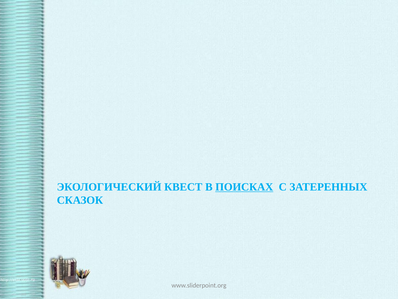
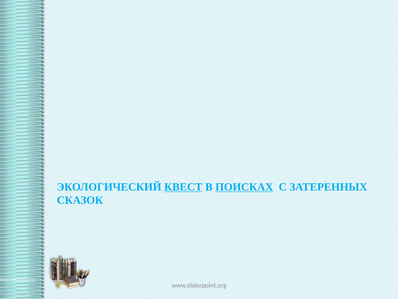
КВЕСТ underline: none -> present (183, 187)
